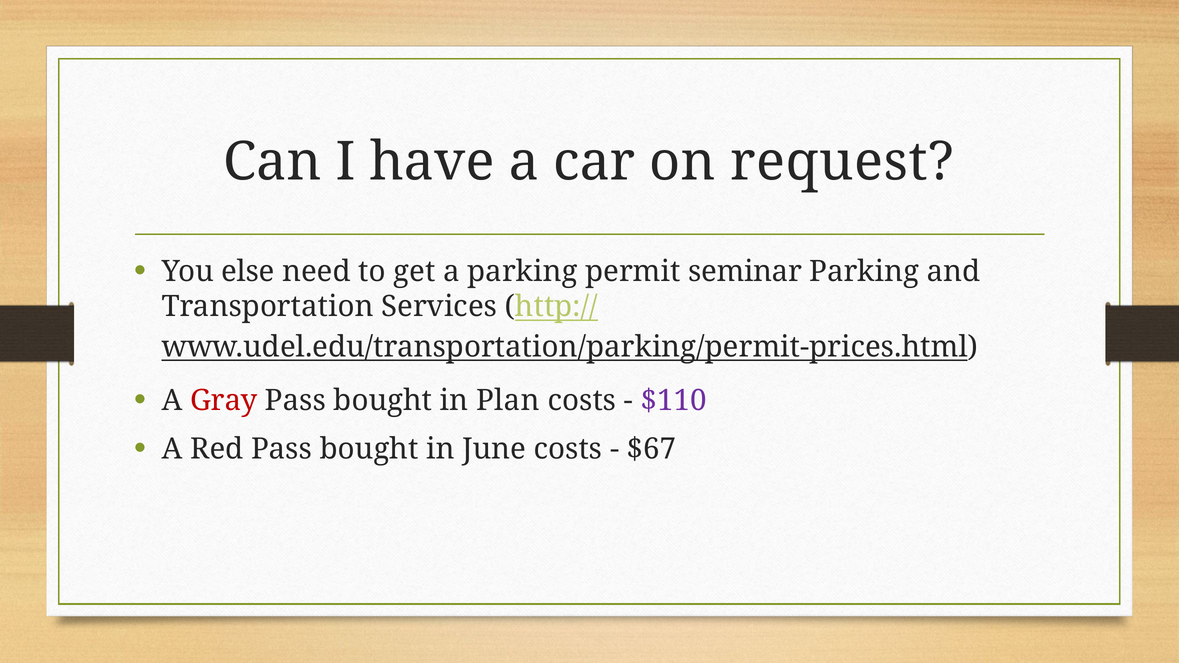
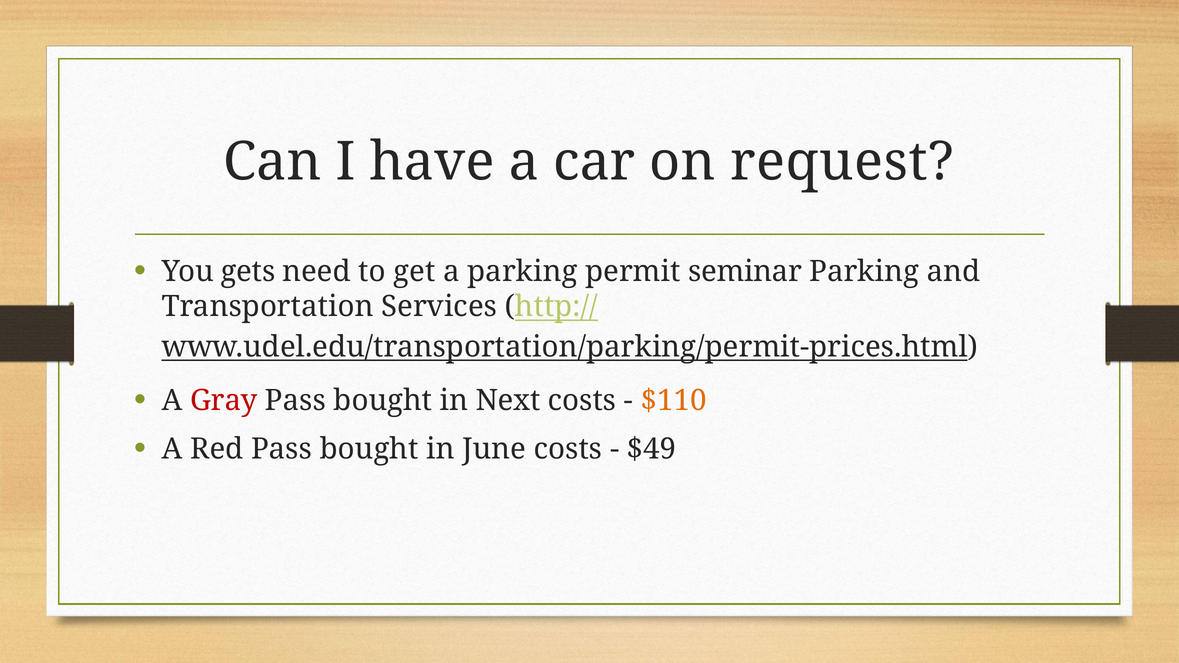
else: else -> gets (248, 271)
Plan: Plan -> Next (508, 401)
$110 colour: purple -> orange (674, 401)
$67: $67 -> $49 (651, 449)
